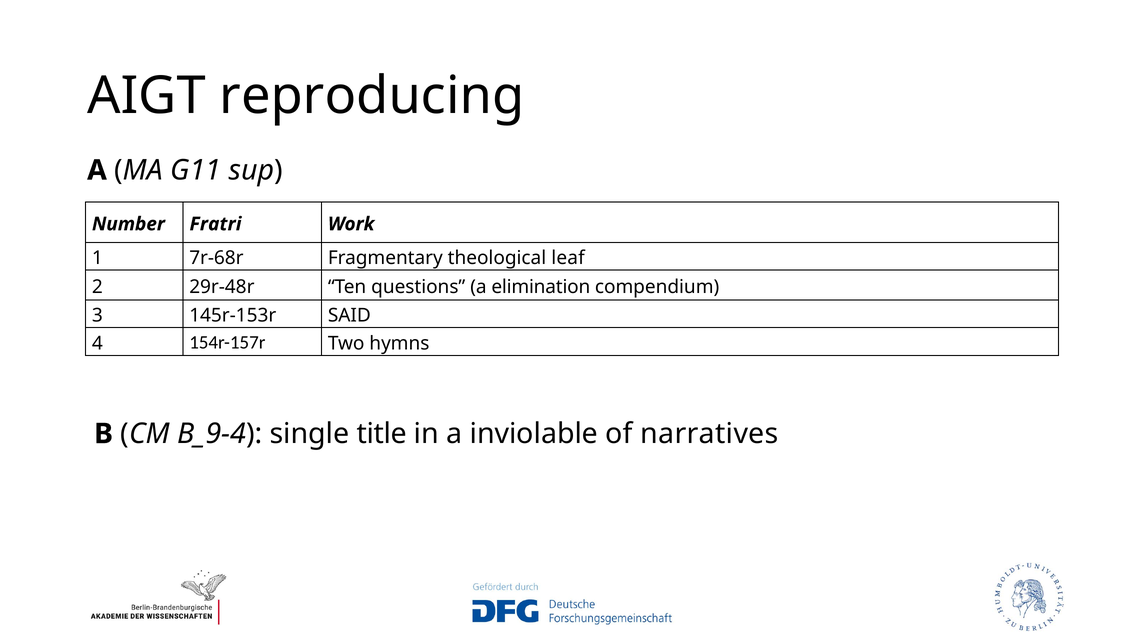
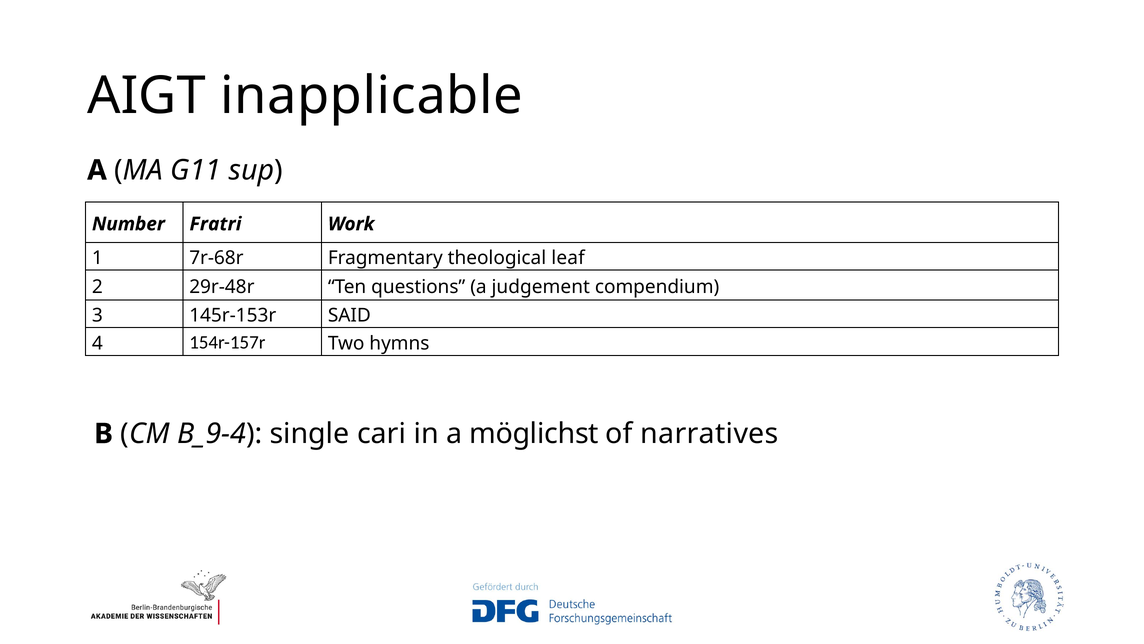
reproducing: reproducing -> inapplicable (372, 96)
elimination: elimination -> judgement (541, 287)
title: title -> cari (382, 433)
inviolable: inviolable -> möglichst (534, 433)
